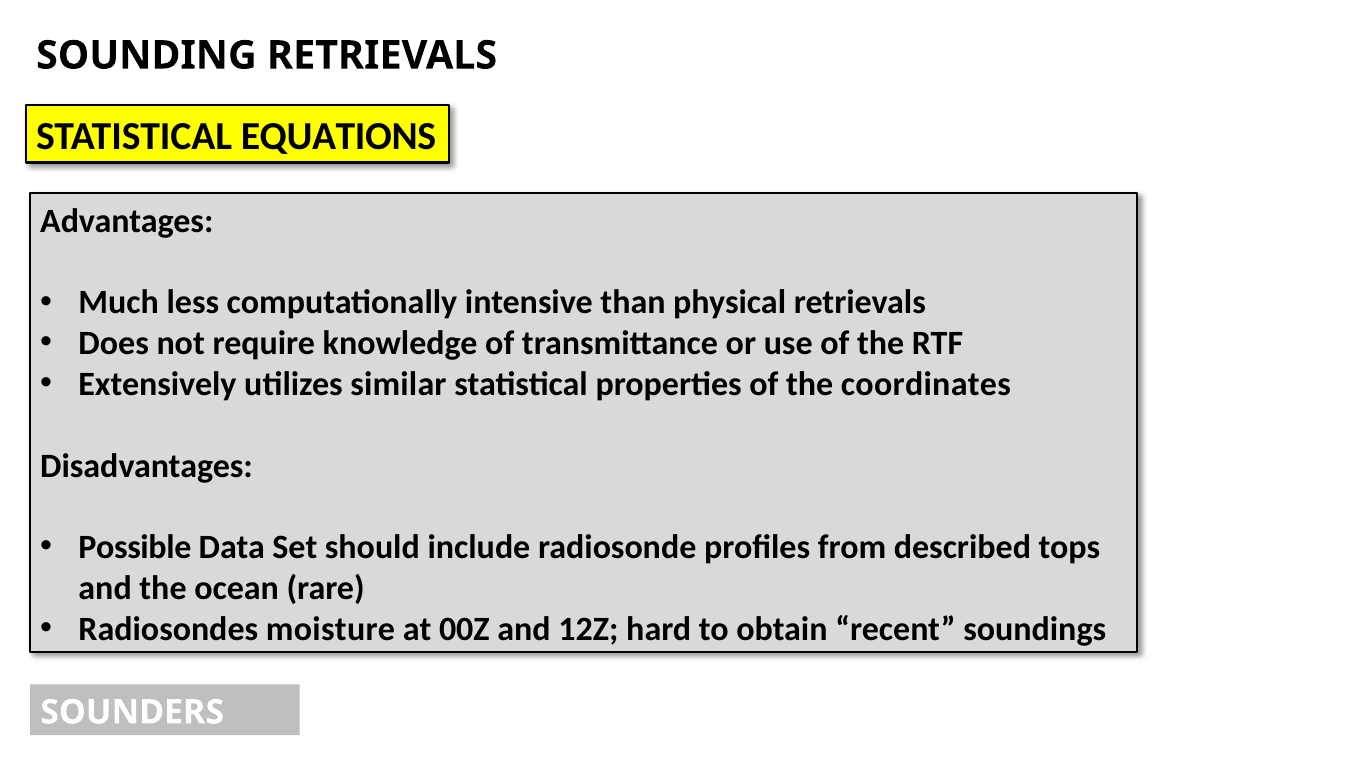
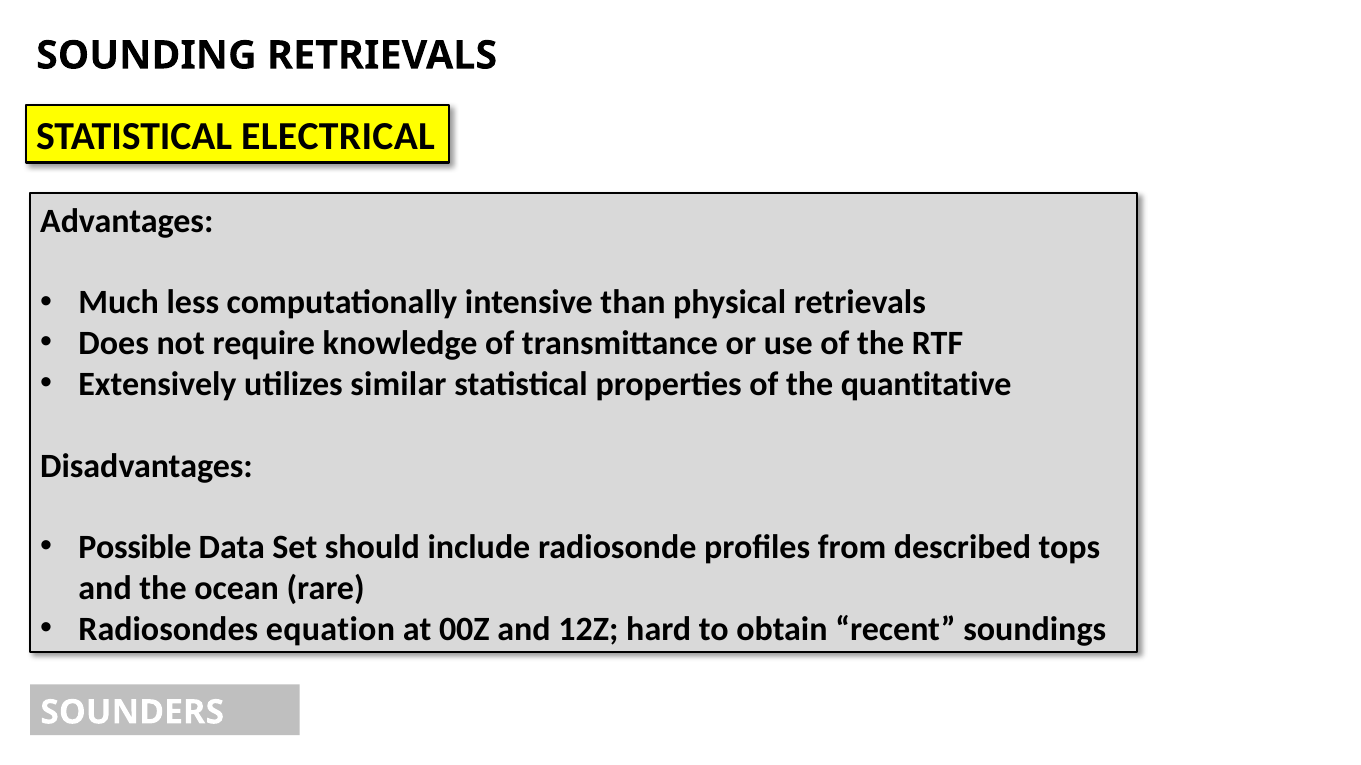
EQUATIONS: EQUATIONS -> ELECTRICAL (338, 137)
coordinates: coordinates -> quantitative (926, 385)
moisture: moisture -> equation (330, 630)
